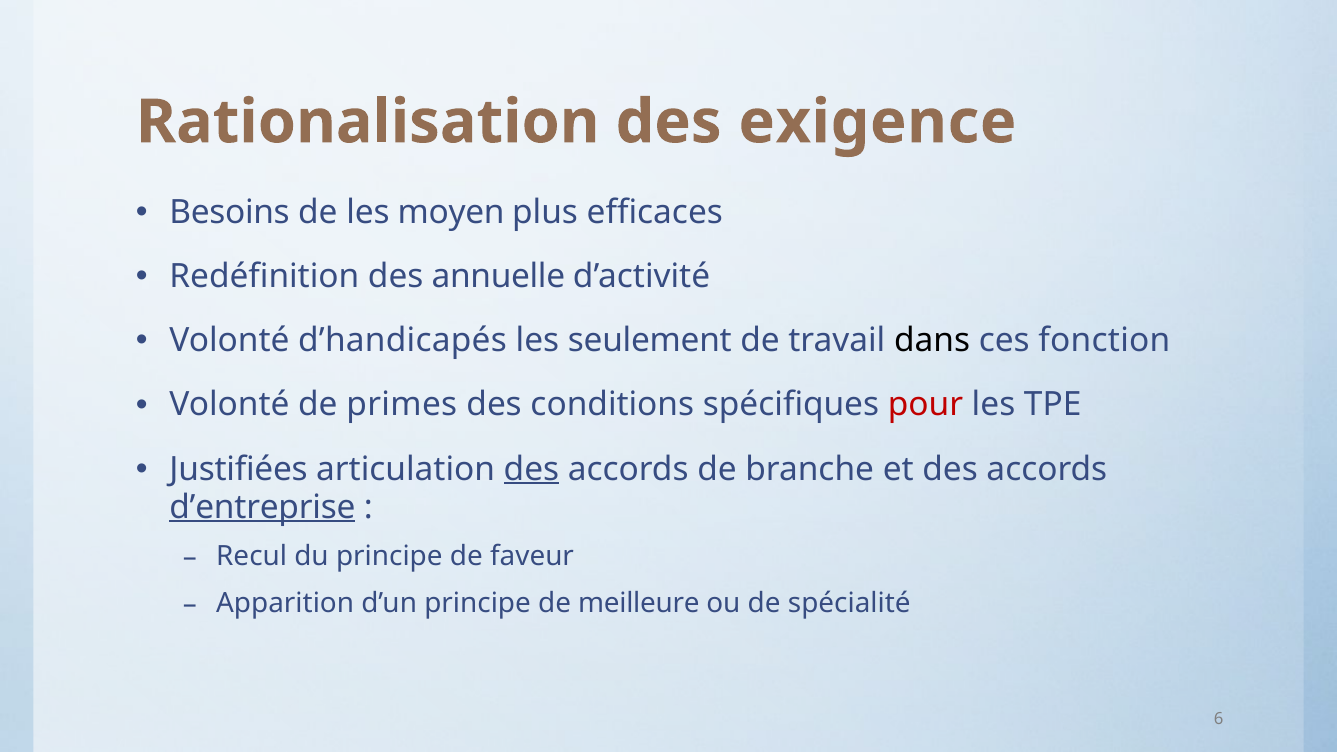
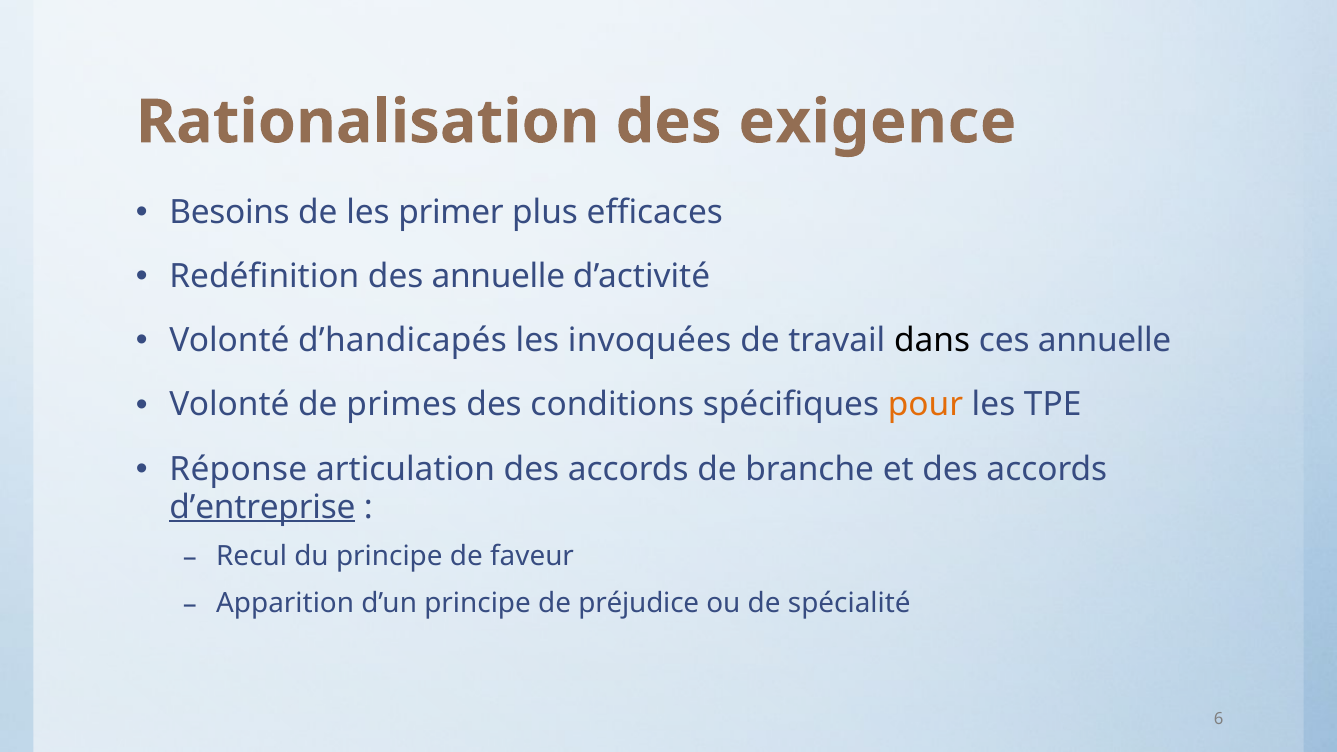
moyen: moyen -> primer (451, 213)
seulement: seulement -> invoquées (650, 341)
ces fonction: fonction -> annuelle (1105, 341)
pour colour: red -> orange (925, 405)
Justifiées: Justifiées -> Réponse (238, 469)
des underline: present -> none (531, 469)
meilleure: meilleure -> préjudice (639, 604)
